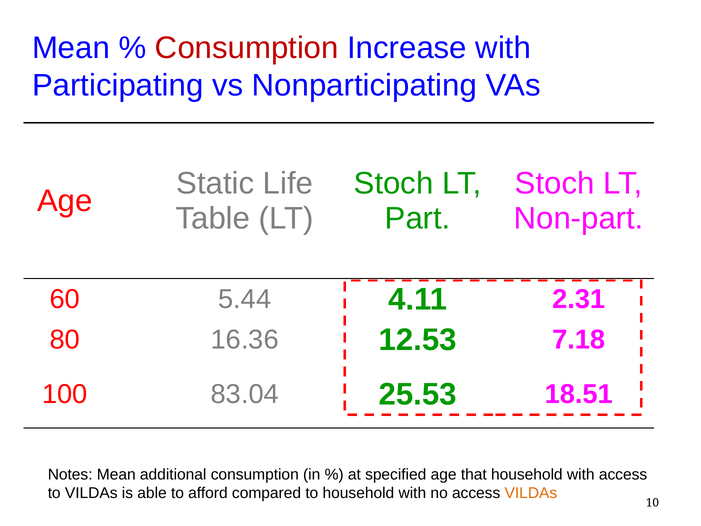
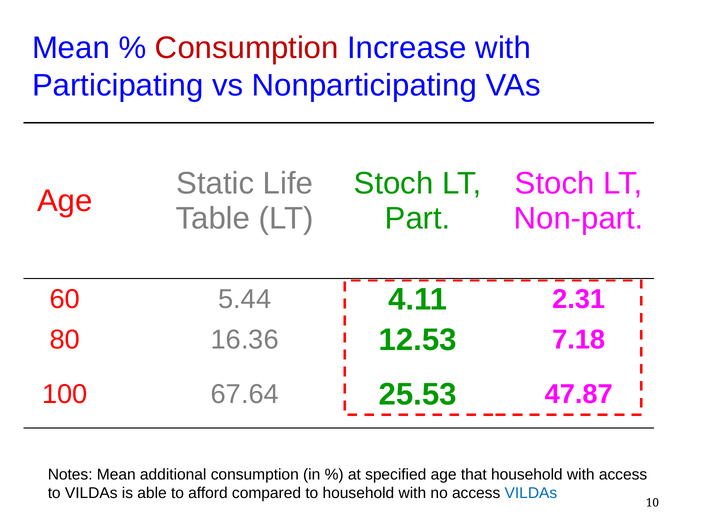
83.04: 83.04 -> 67.64 (245, 394)
18.51: 18.51 -> 47.87 (579, 394)
VILDAs colour: orange -> blue (531, 493)
